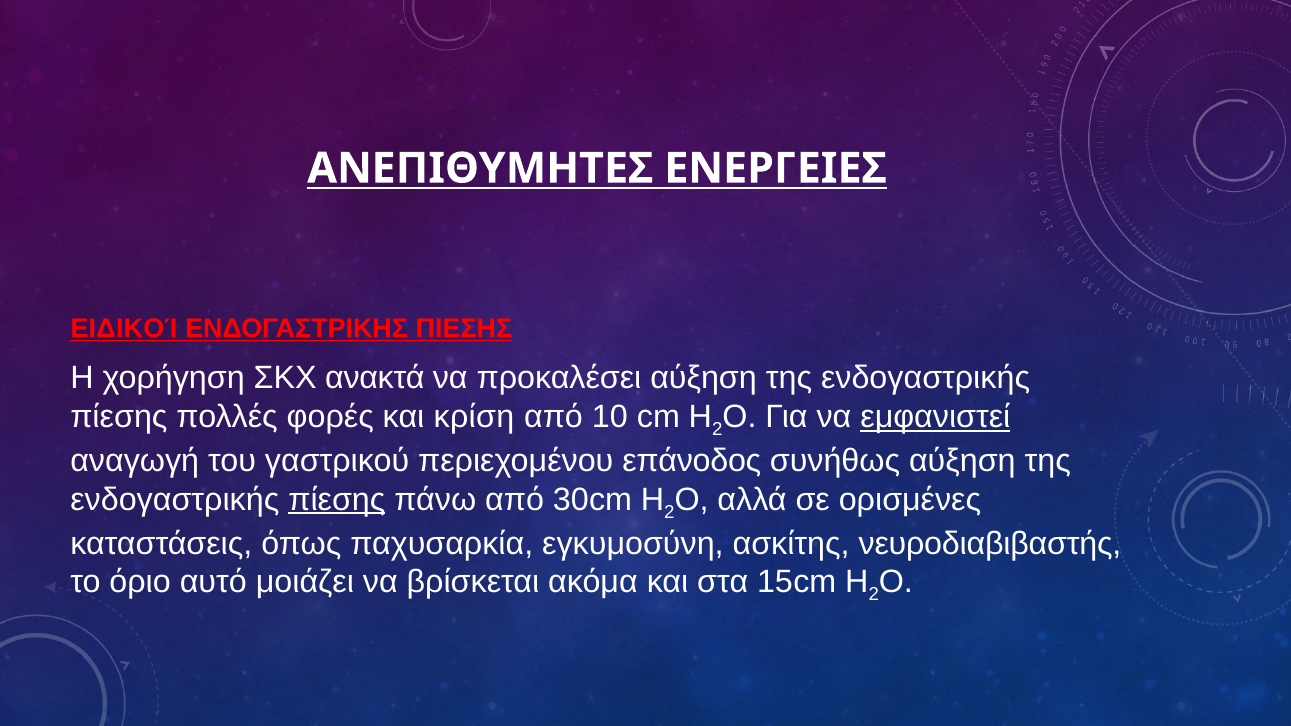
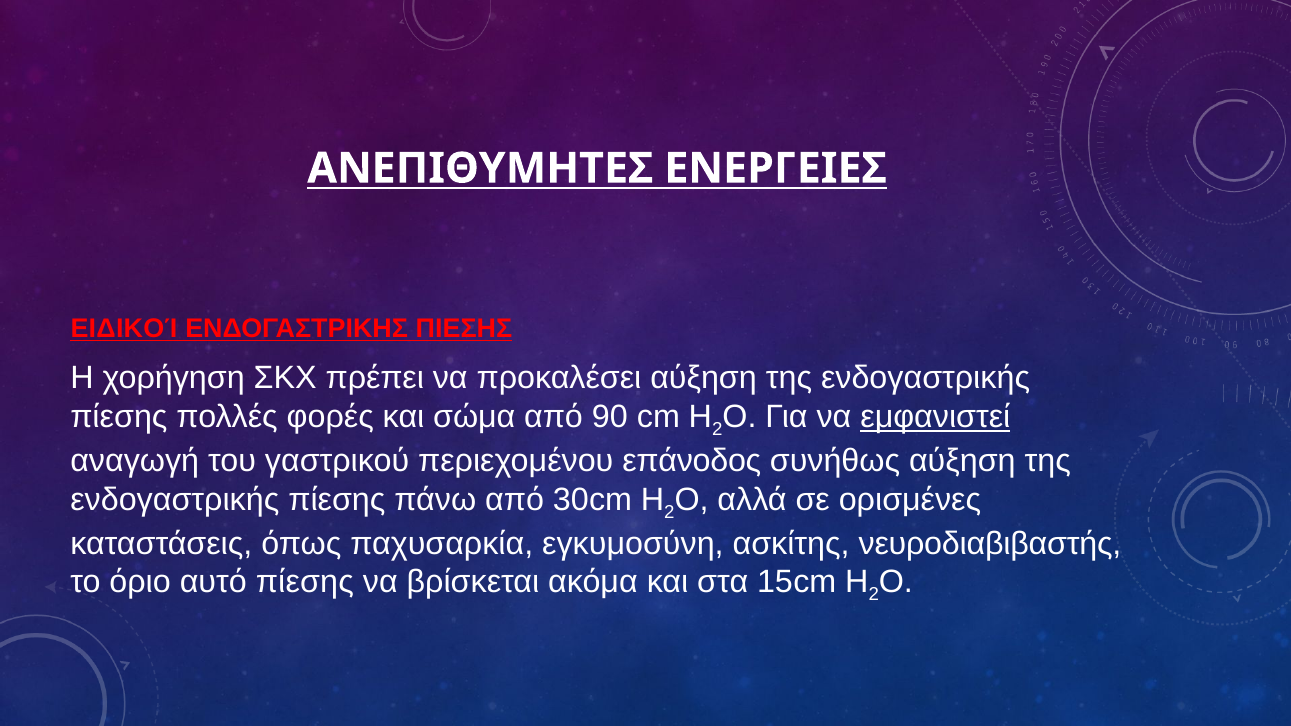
ανακτά: ανακτά -> πρέπει (375, 378)
κρίση: κρίση -> σώμα (474, 417)
10: 10 -> 90 (610, 417)
πίεσης underline: present -> none (337, 500)
αυτό μοιάζει: μοιάζει -> πίεσης (305, 582)
